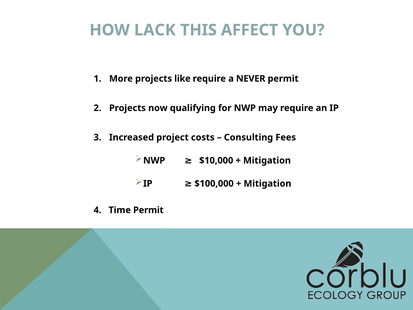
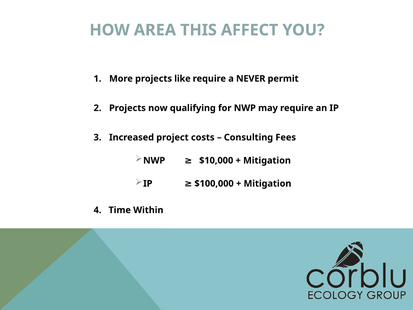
LACK: LACK -> AREA (155, 30)
Time Permit: Permit -> Within (148, 210)
